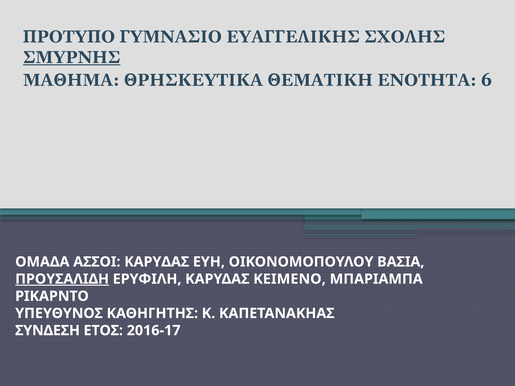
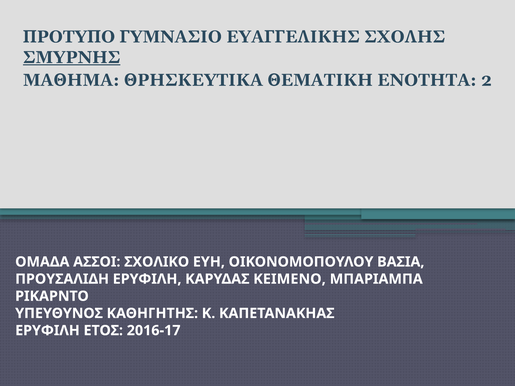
6: 6 -> 2 (486, 80)
ΑΣΣΟΙ ΚΑΡΥΔΑΣ: ΚΑΡΥΔΑΣ -> ΣΧΟΛΙΚΟ (157, 262)
ΠΡΟΥΣΑΛΙΔΗ underline: present -> none (62, 279)
ΣΥΝΔΕΣΗ: ΣΥΝΔΕΣΗ -> ΕΡΥΦΙΛΗ (47, 331)
